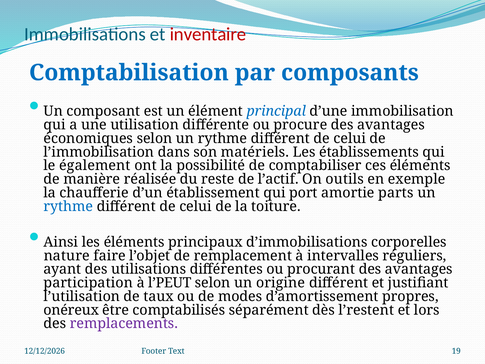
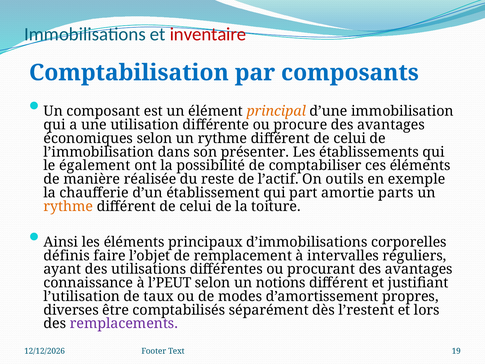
principal colour: blue -> orange (276, 111)
matériels: matériels -> présenter (255, 152)
port: port -> part (303, 193)
rythme colour: blue -> orange (68, 206)
nature: nature -> définis (67, 256)
participation: participation -> connaissance (88, 283)
origine: origine -> notions (281, 283)
onéreux: onéreux -> diverses (71, 310)
